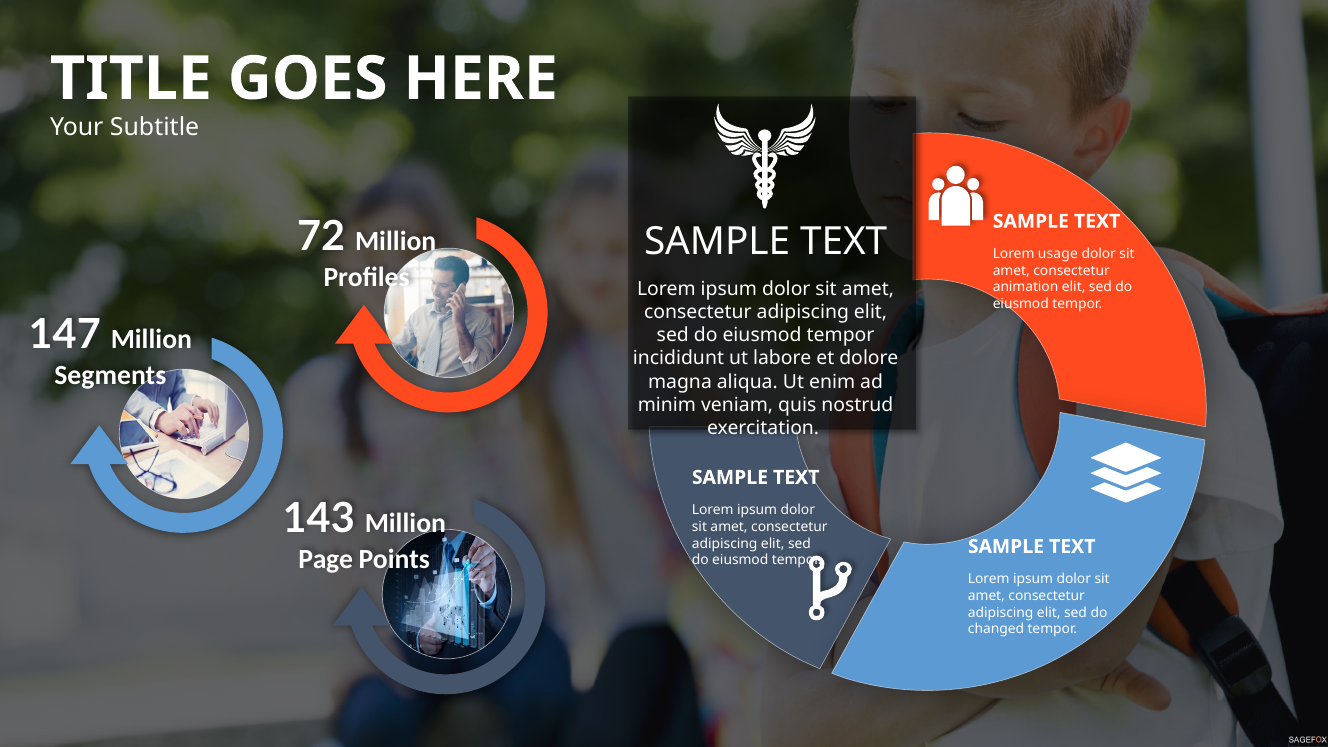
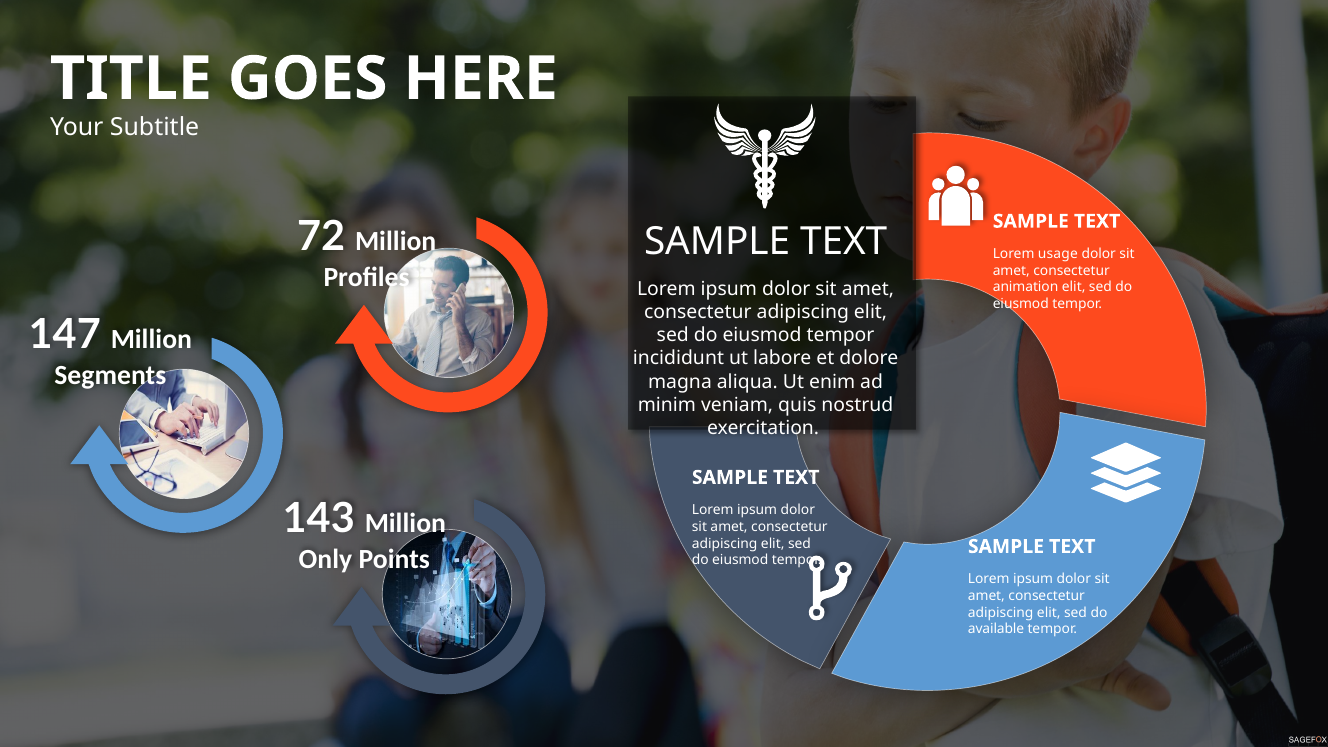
Page: Page -> Only (325, 559)
changed: changed -> available (996, 629)
